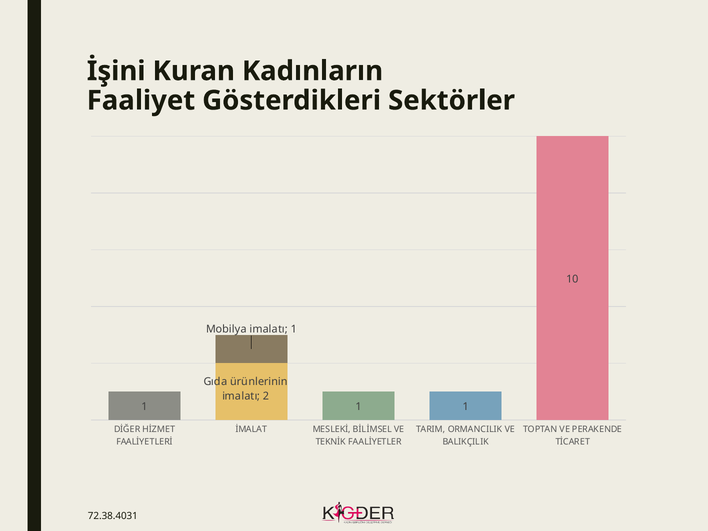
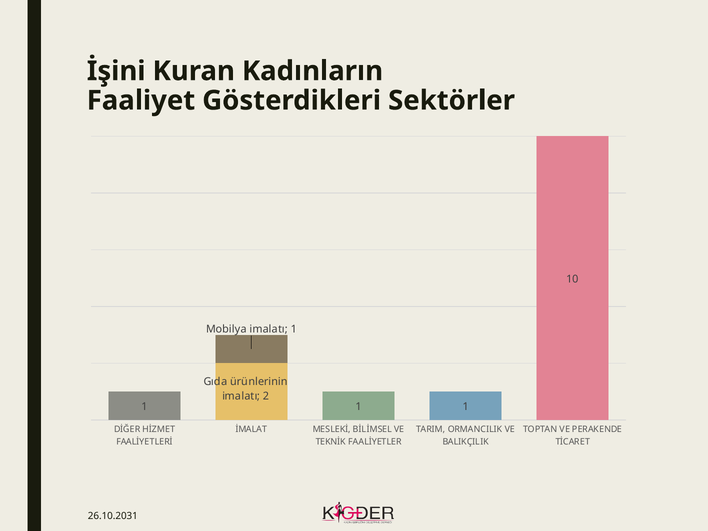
72.38.4031: 72.38.4031 -> 26.10.2031 (113, 516)
